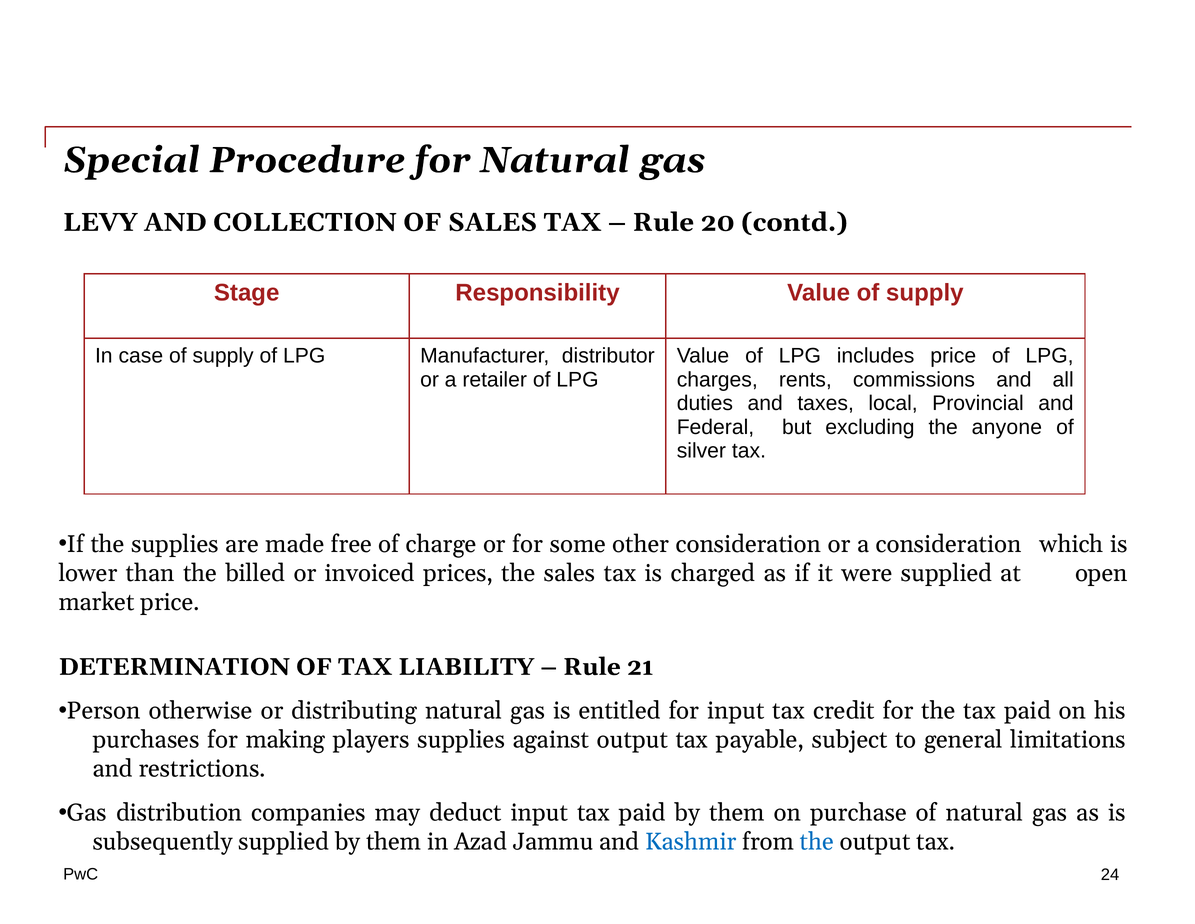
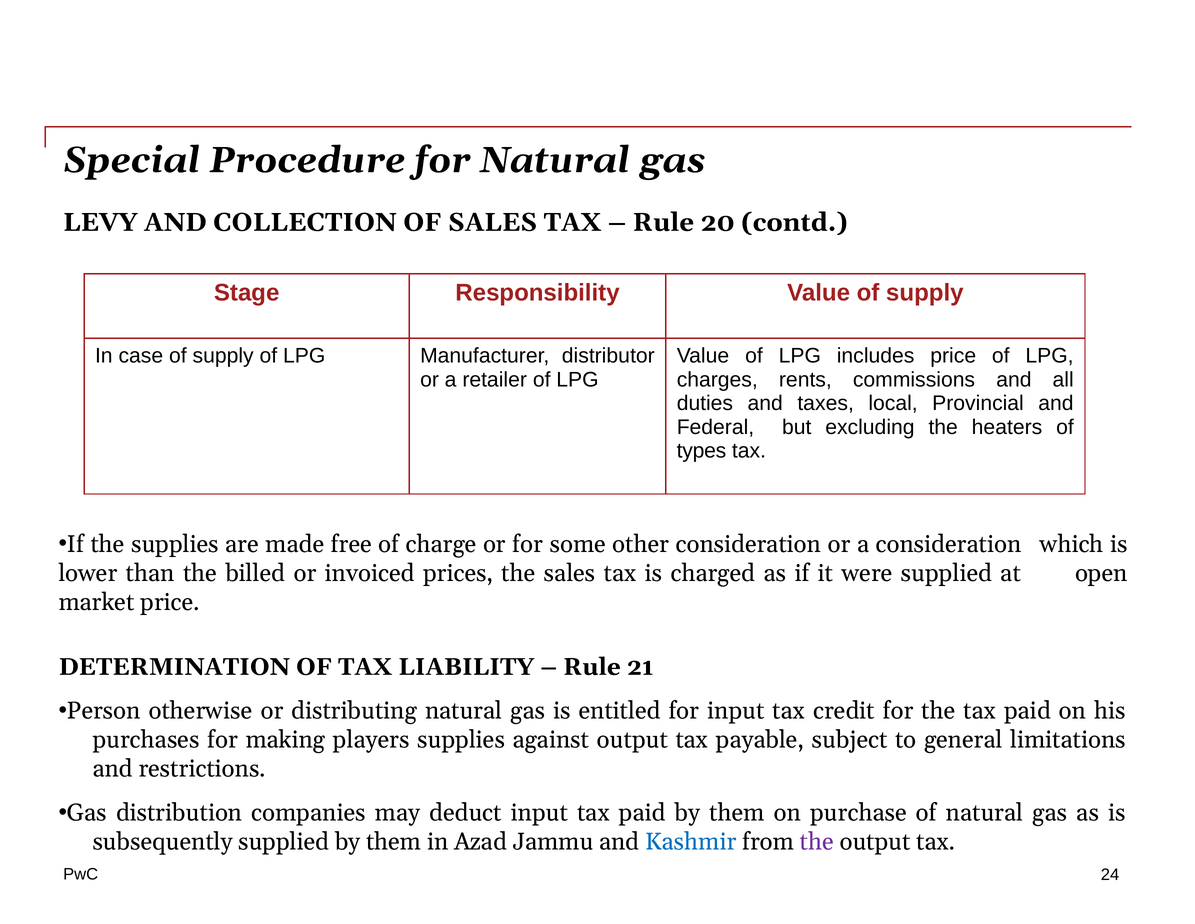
anyone: anyone -> heaters (1007, 427)
silver: silver -> types (701, 451)
the colour: blue -> purple (817, 841)
